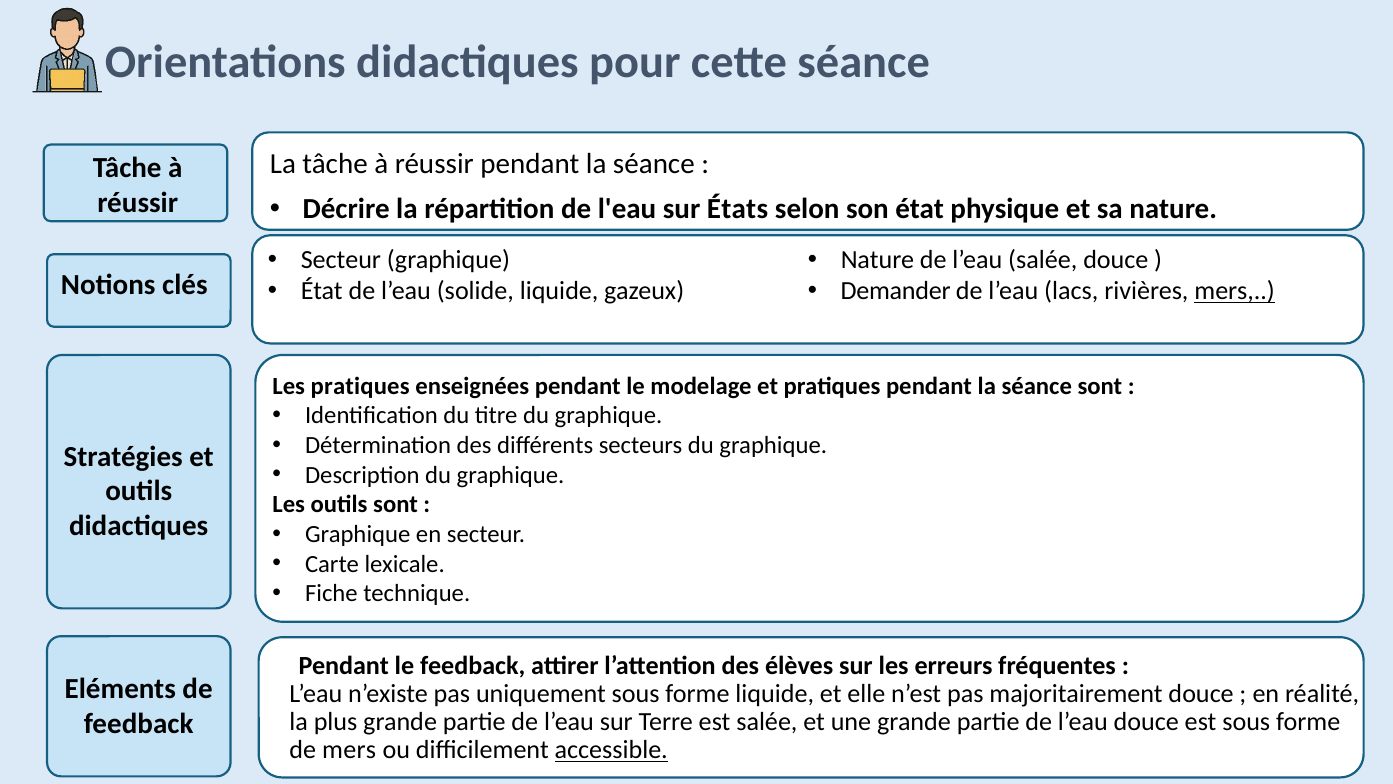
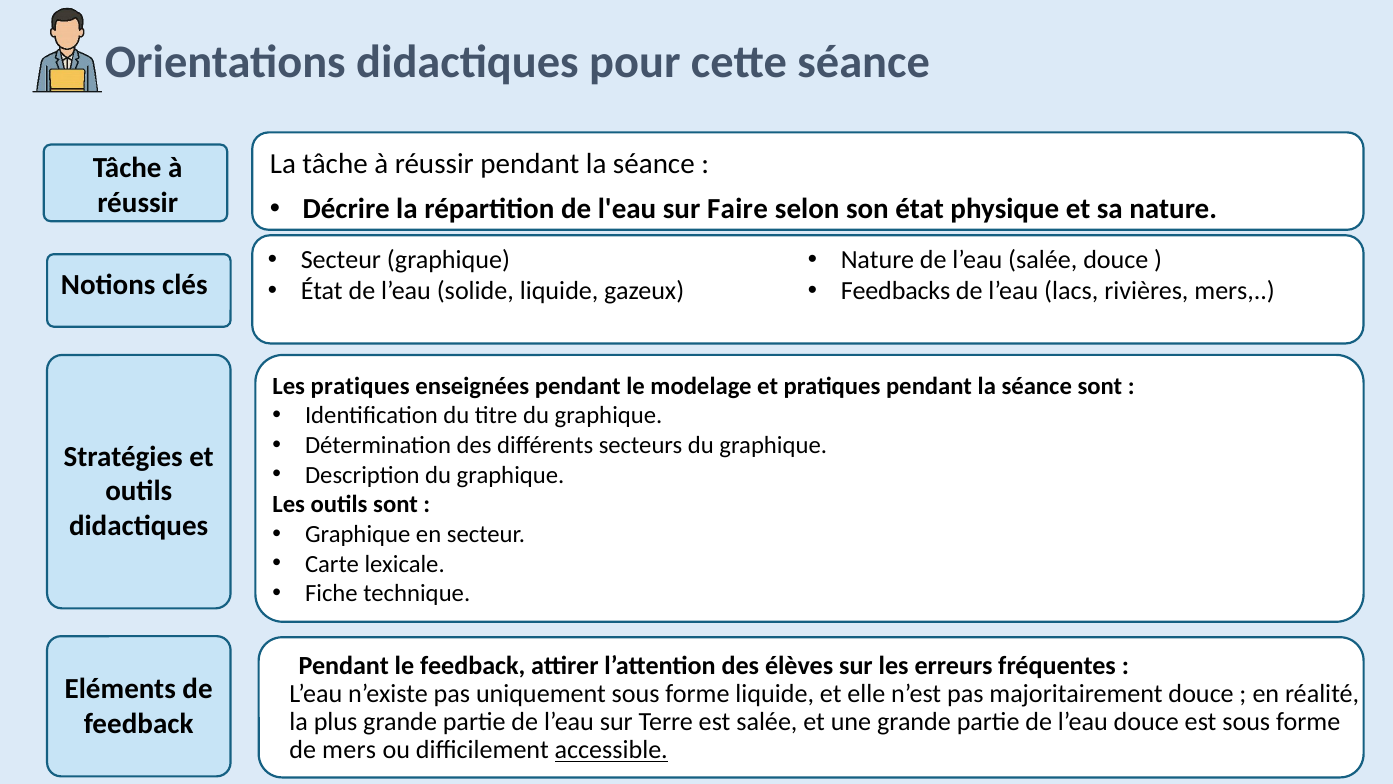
États: États -> Faire (738, 209)
Demander: Demander -> Feedbacks (896, 291)
mers underline: present -> none (1235, 291)
